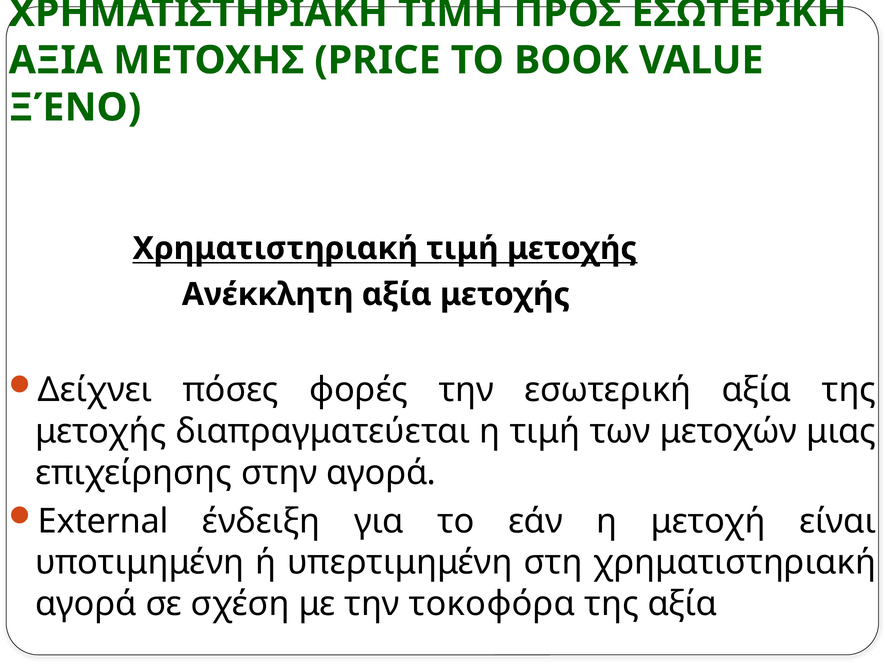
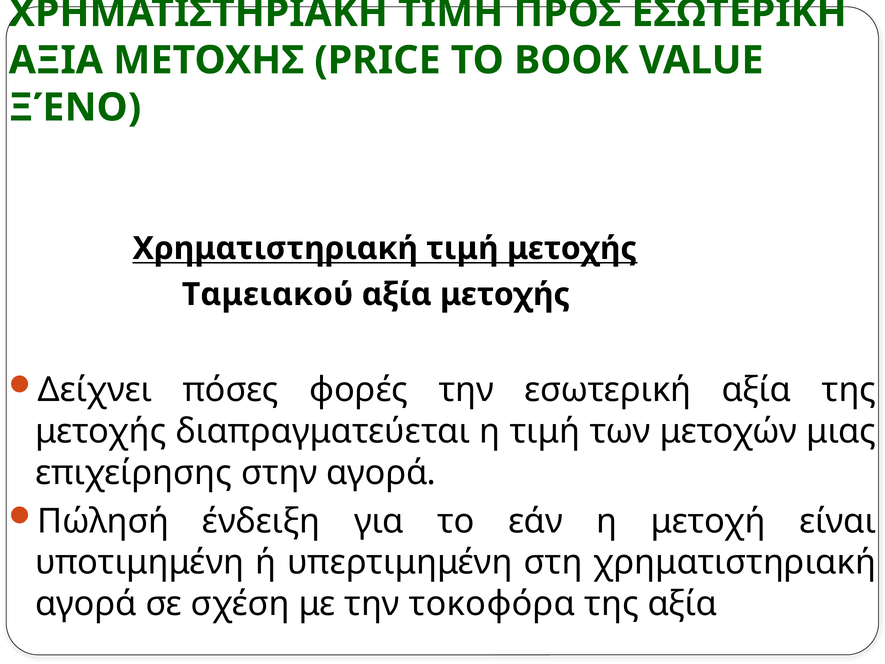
Ανέκκλητη: Ανέκκλητη -> Ταμειακού (268, 294)
External: External -> Πώλησή (103, 521)
